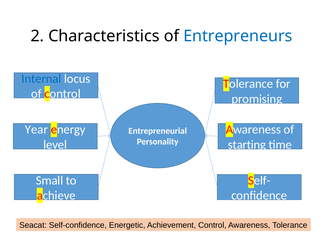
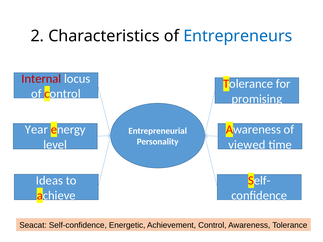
Internal colour: blue -> red (41, 79)
starting: starting -> viewed (247, 145)
Small: Small -> Ideas (49, 181)
